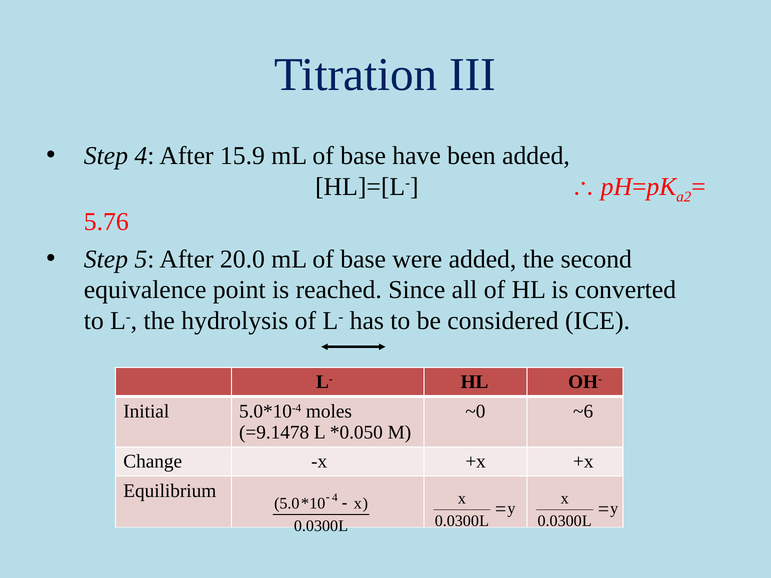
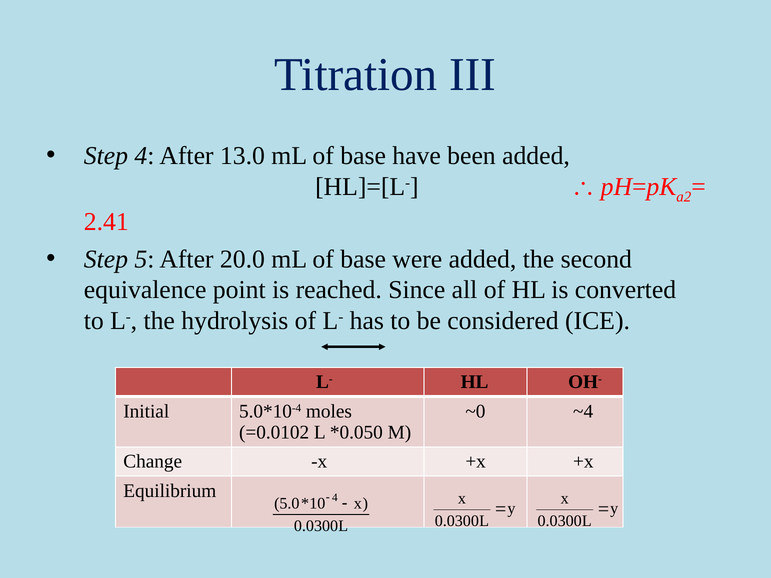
15.9: 15.9 -> 13.0 (242, 156)
5.76: 5.76 -> 2.41 (106, 222)
~6: ~6 -> ~4 (583, 411)
=9.1478: =9.1478 -> =0.0102 (274, 433)
